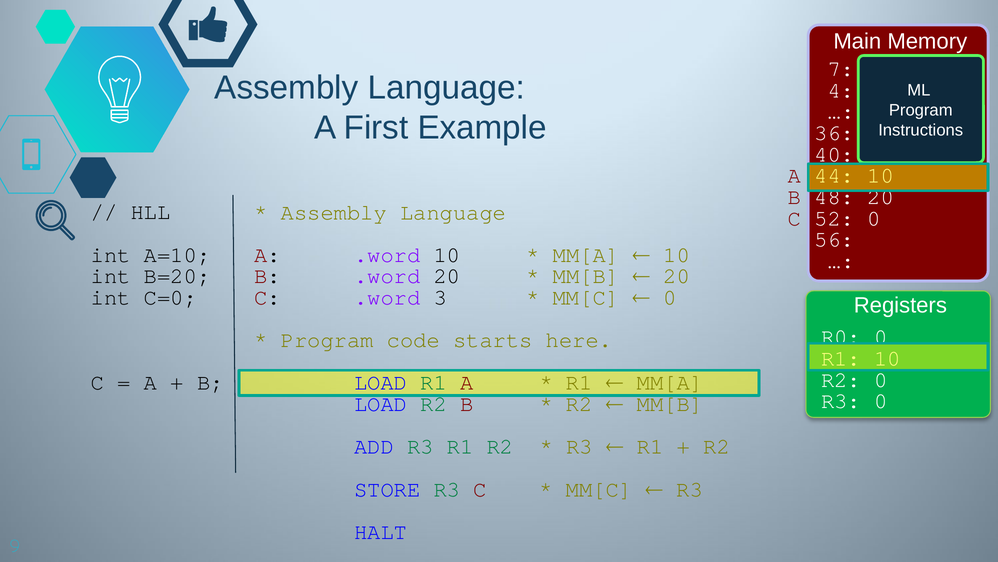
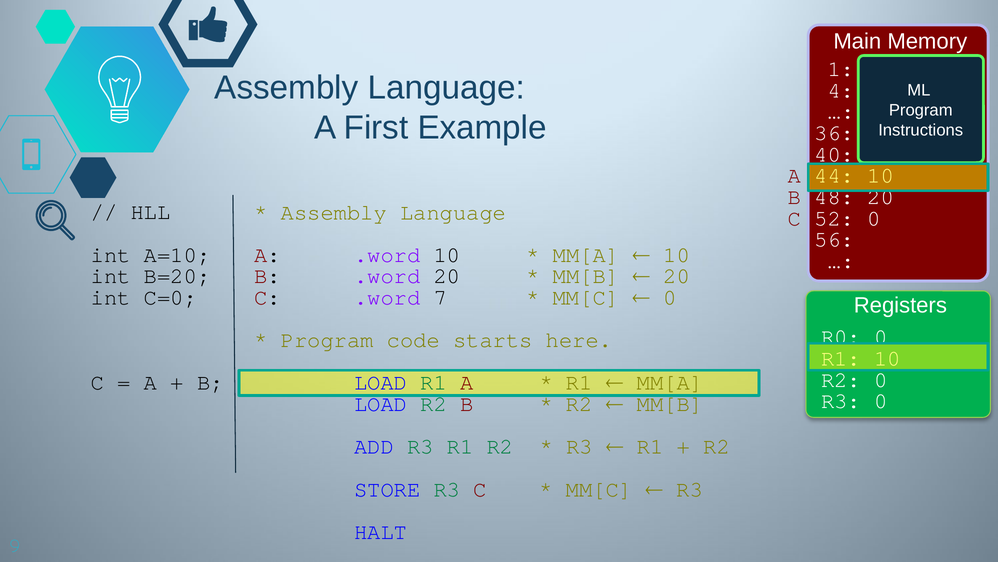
7: 7 -> 1 (841, 69)
3: 3 -> 7 (440, 297)
